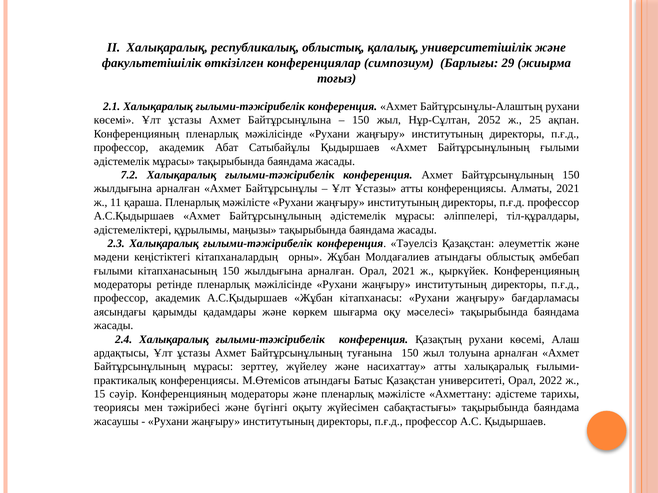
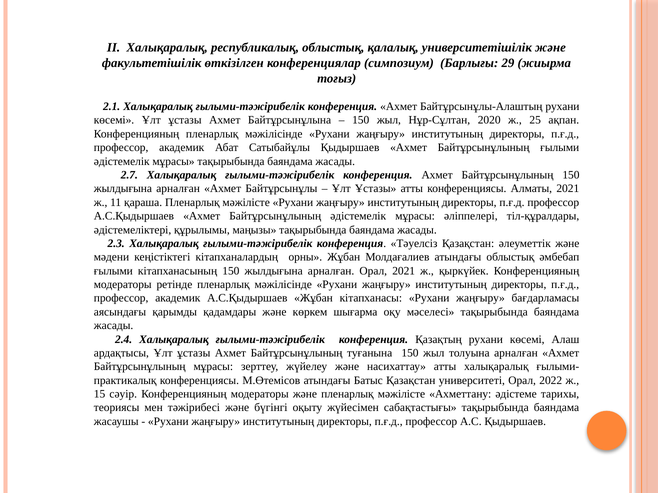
2052: 2052 -> 2020 (489, 120)
7.2: 7.2 -> 2.7 (129, 175)
